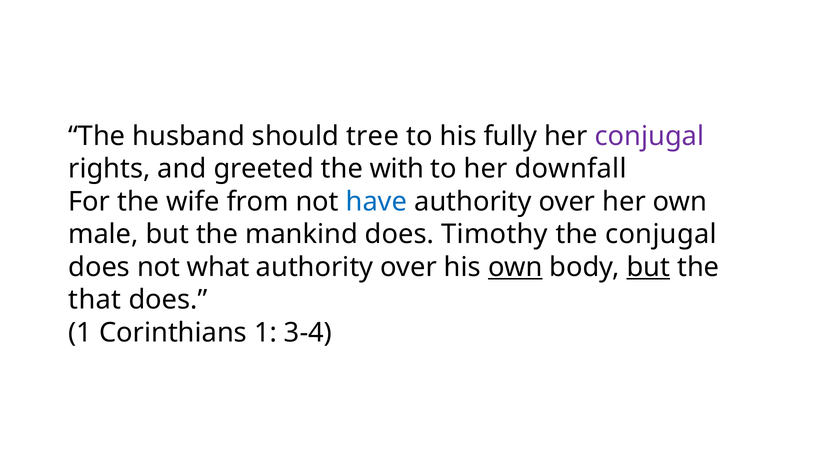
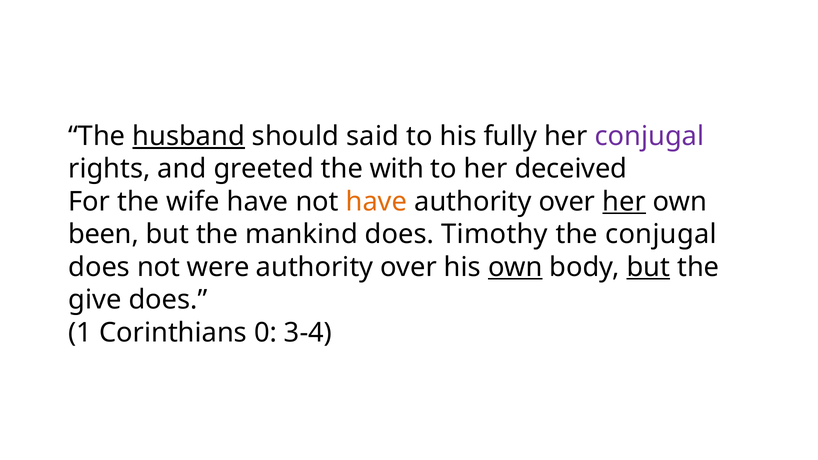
husband underline: none -> present (189, 136)
tree: tree -> said (373, 136)
downfall: downfall -> deceived (571, 169)
wife from: from -> have (258, 202)
have colour: blue -> orange (376, 202)
her underline: none -> present (624, 202)
male: male -> been (104, 234)
what: what -> were (218, 267)
that: that -> give (95, 300)
Corinthians 1: 1 -> 0 (265, 333)
